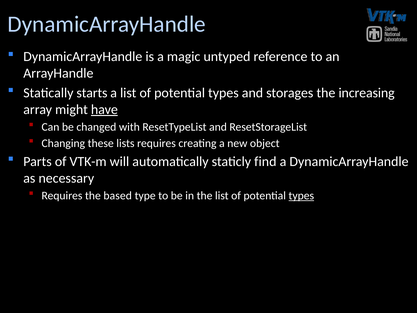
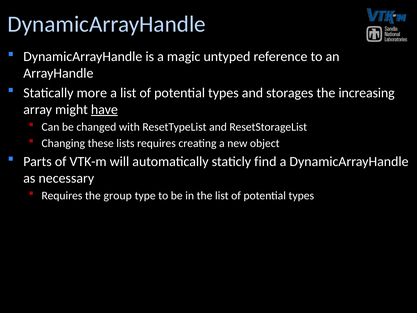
starts: starts -> more (92, 93)
based: based -> group (118, 195)
types underline: present -> none (301, 195)
